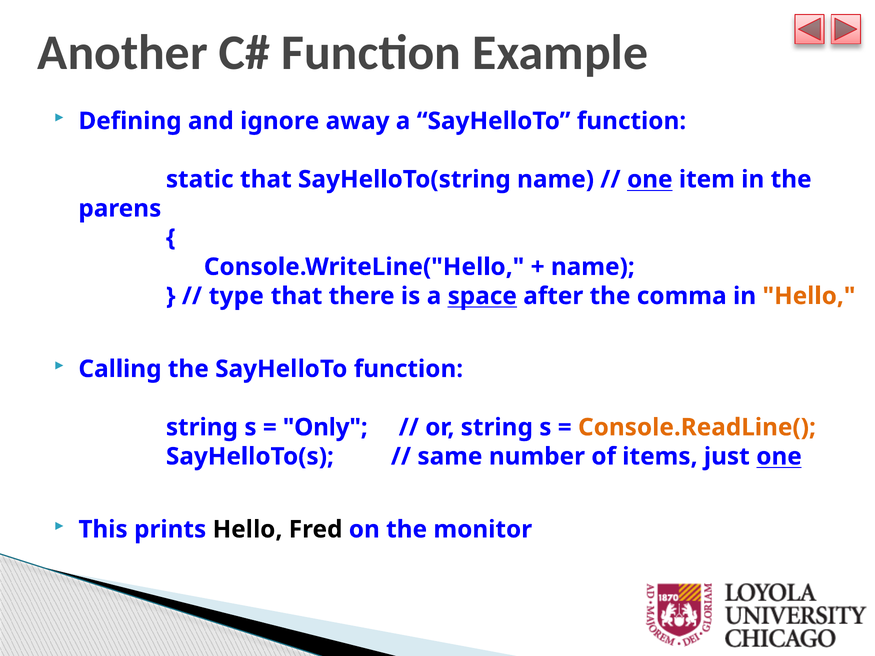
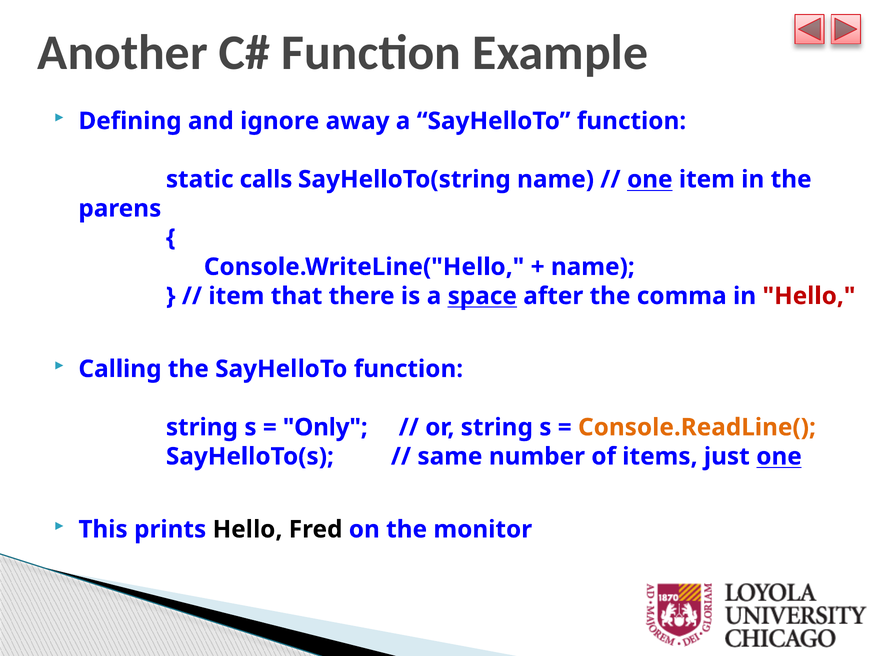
static that: that -> calls (266, 179)
type: type -> item (236, 296)
Hello colour: orange -> red (809, 296)
